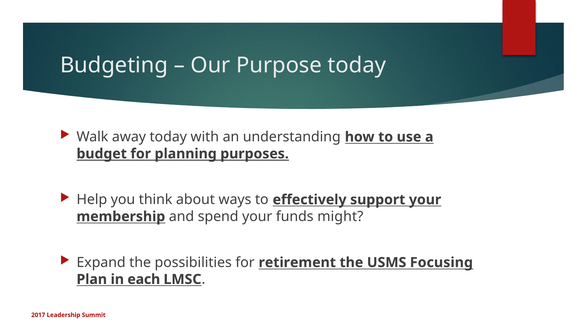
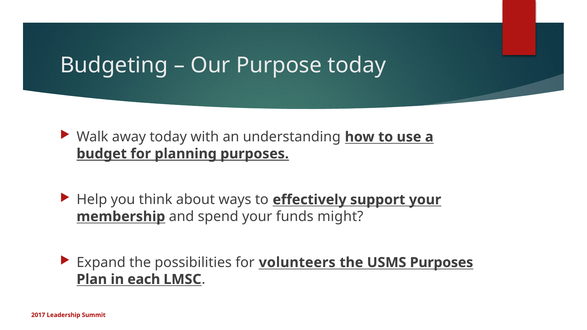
retirement: retirement -> volunteers (297, 263)
USMS Focusing: Focusing -> Purposes (442, 263)
